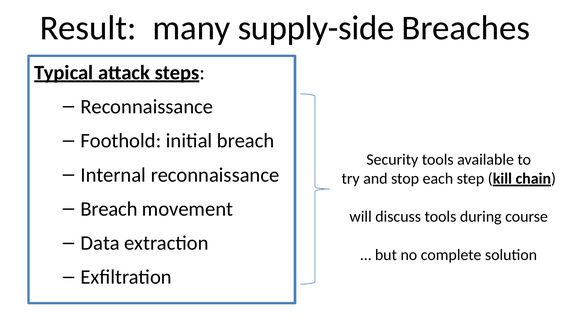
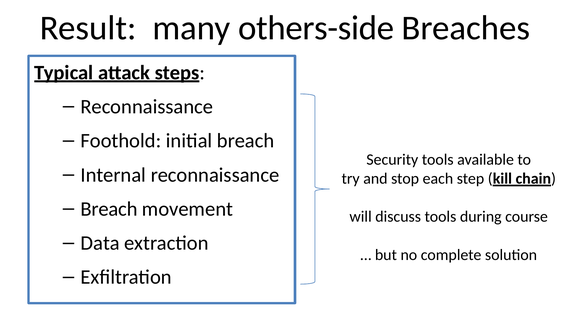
supply-side: supply-side -> others-side (316, 28)
